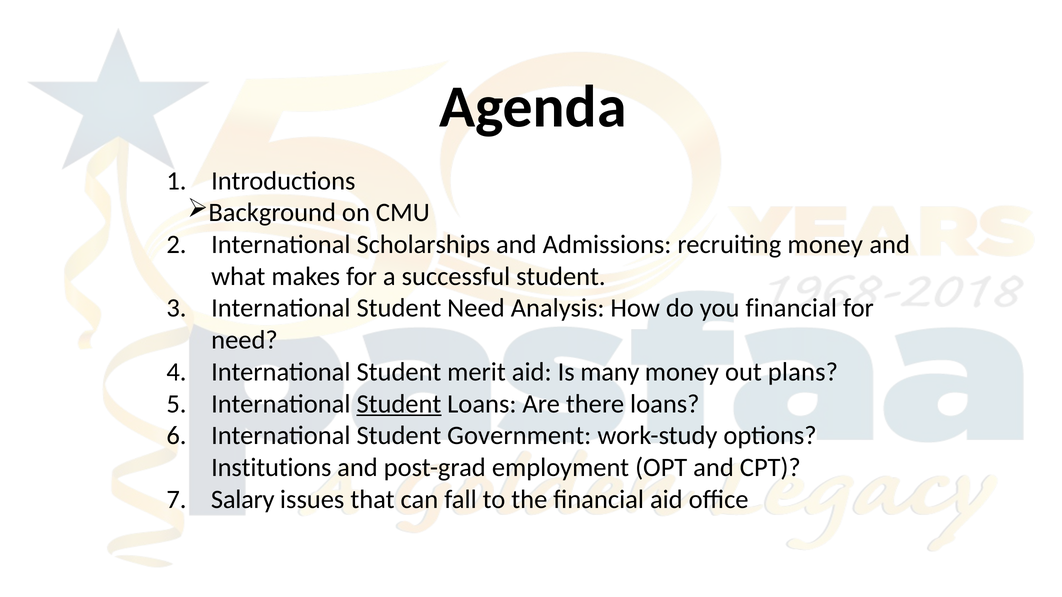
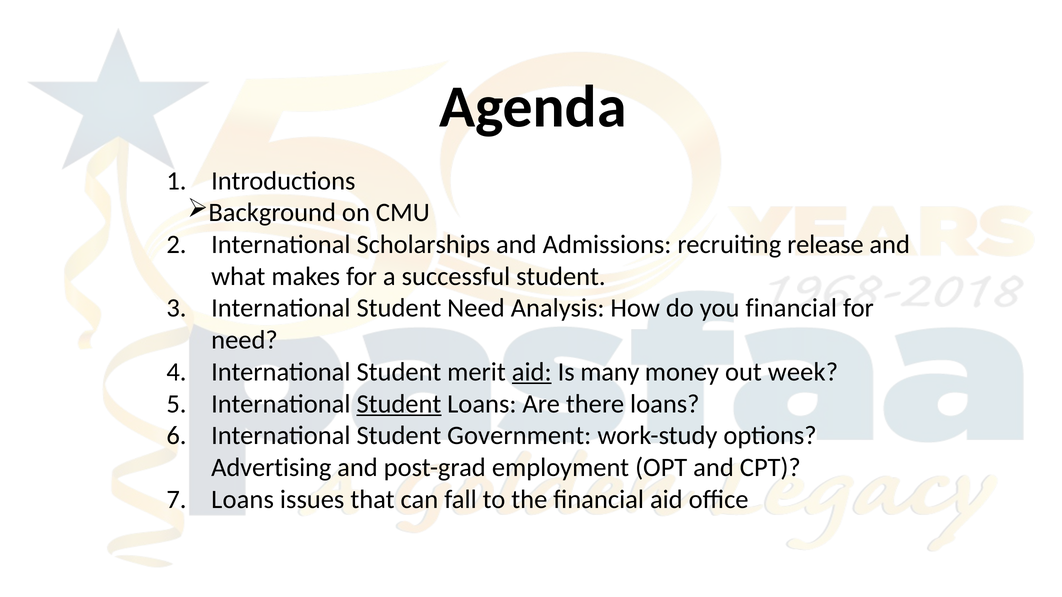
recruiting money: money -> release (825, 245)
aid underline: none -> present (532, 372)
plans: plans -> week (803, 372)
Institutions: Institutions -> Advertising (271, 468)
Salary: Salary -> Loans (243, 500)
